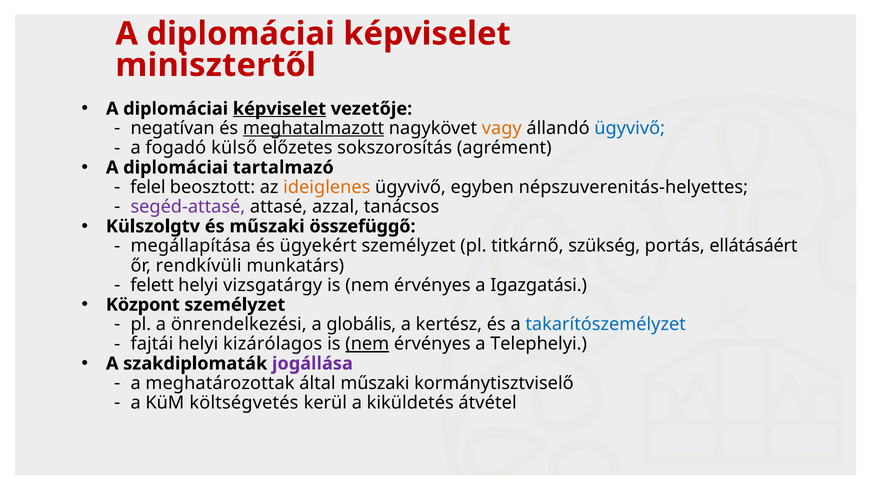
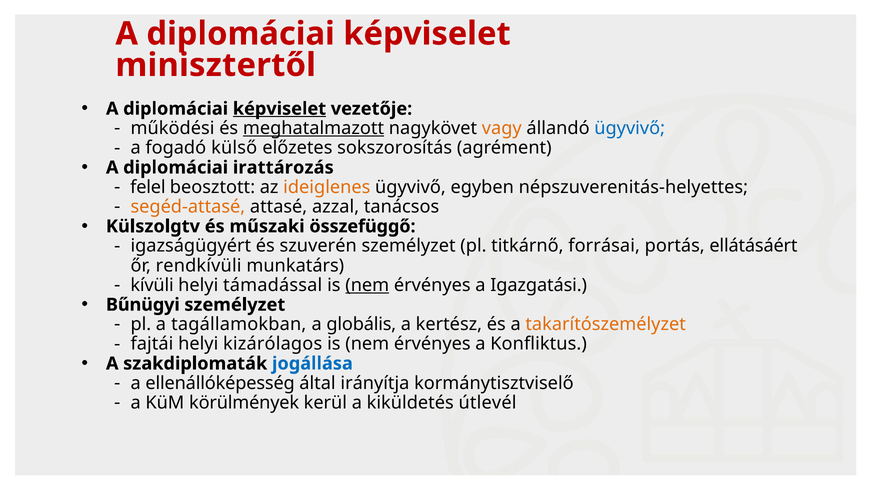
negatívan: negatívan -> működési (173, 128)
tartalmazó: tartalmazó -> irattározás (283, 168)
segéd-attasé colour: purple -> orange (188, 207)
megállapítása: megállapítása -> igazságügyért (191, 246)
ügyekért: ügyekért -> szuverén (318, 246)
szükség: szükség -> forrásai (604, 246)
felett: felett -> kívüli (152, 285)
vizsgatárgy: vizsgatárgy -> támadással (273, 285)
nem underline: none -> present (367, 285)
Központ: Központ -> Bűnügyi (143, 305)
önrendelkezési: önrendelkezési -> tagállamokban (239, 324)
takarítószemélyzet colour: blue -> orange (606, 324)
nem underline: present -> none (367, 344)
Telephelyi: Telephelyi -> Konfliktus (539, 344)
jogállása colour: purple -> blue (312, 364)
meghatározottak: meghatározottak -> ellenállóképesség (220, 383)
által műszaki: műszaki -> irányítja (375, 383)
költségvetés: költségvetés -> körülmények (244, 403)
átvétel: átvétel -> útlevél (488, 403)
